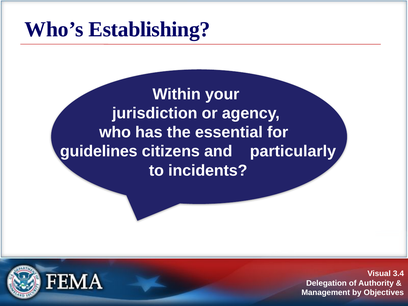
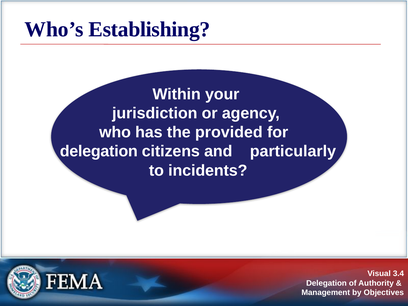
essential: essential -> provided (229, 132)
guidelines: guidelines -> delegation (99, 151)
